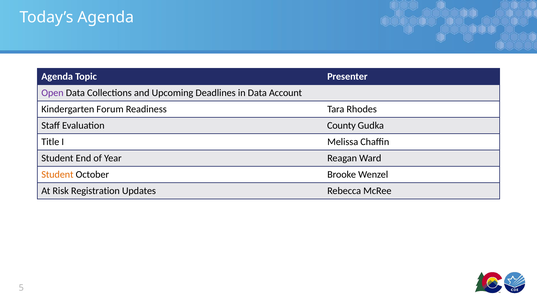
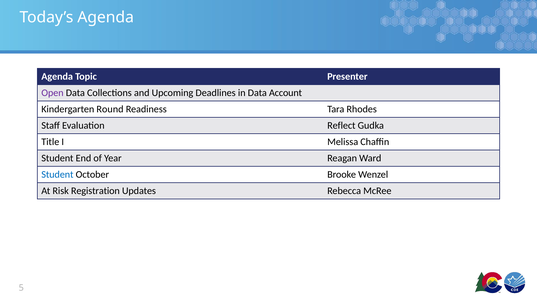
Forum: Forum -> Round (110, 109)
County: County -> Reflect (341, 126)
Student colour: orange -> blue (57, 175)
